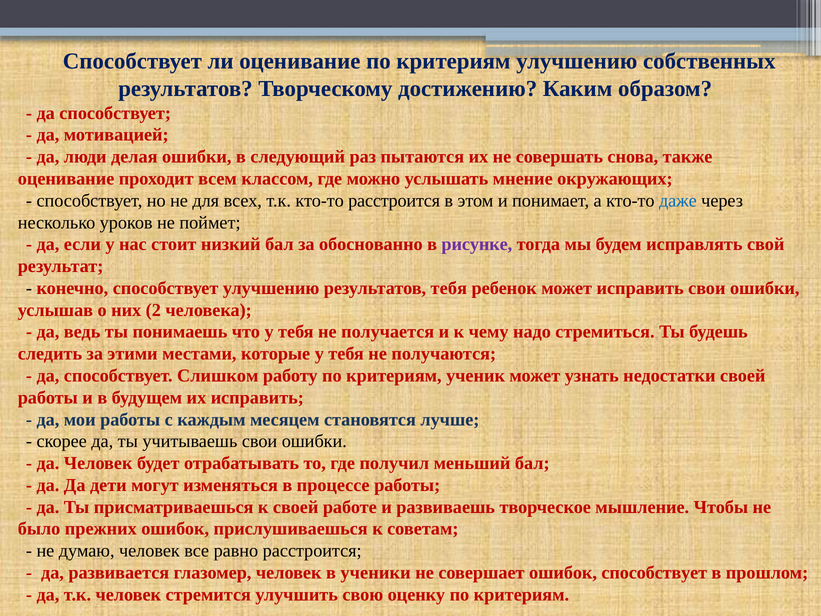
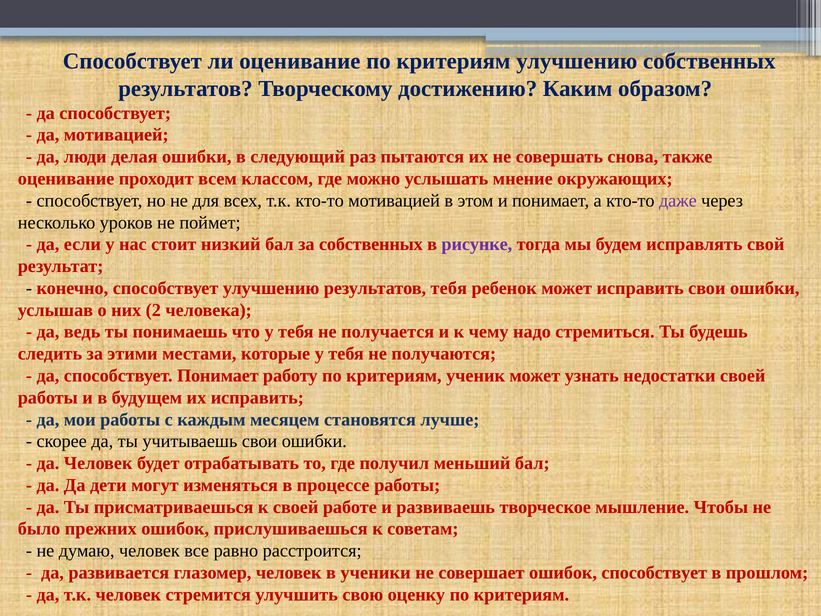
кто-то расстроится: расстроится -> мотивацией (394, 201)
даже colour: blue -> purple (678, 201)
за обоснованно: обоснованно -> собственных (371, 244)
способствует Слишком: Слишком -> Понимает (218, 376)
